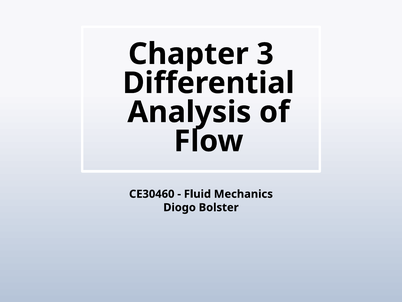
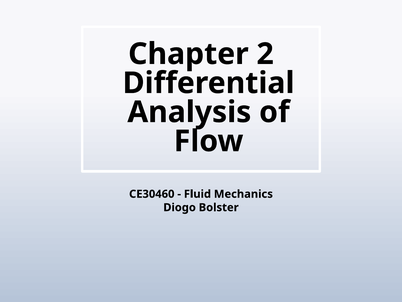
3: 3 -> 2 (265, 54)
